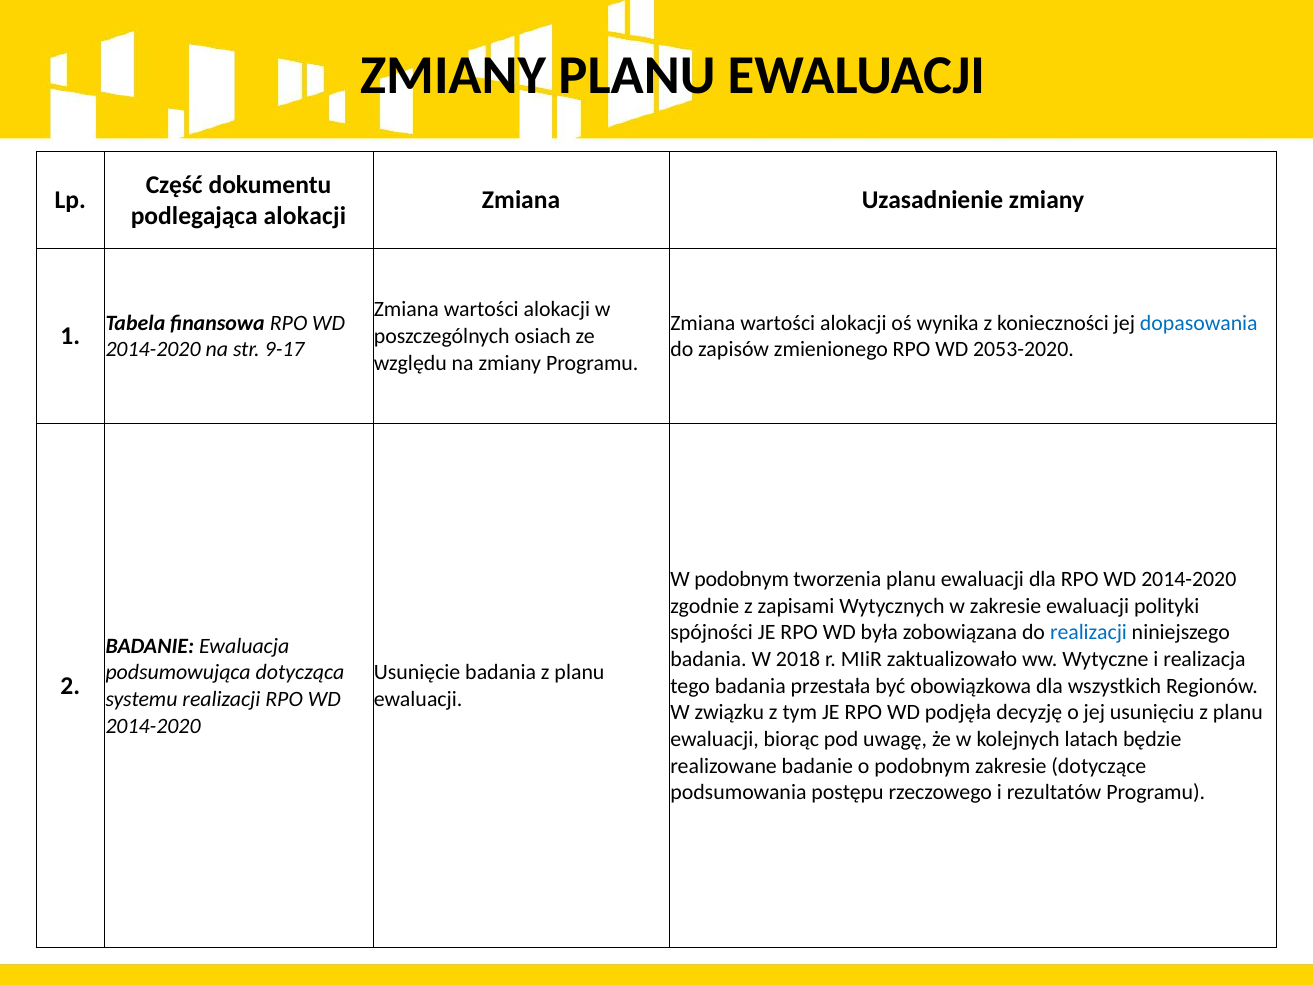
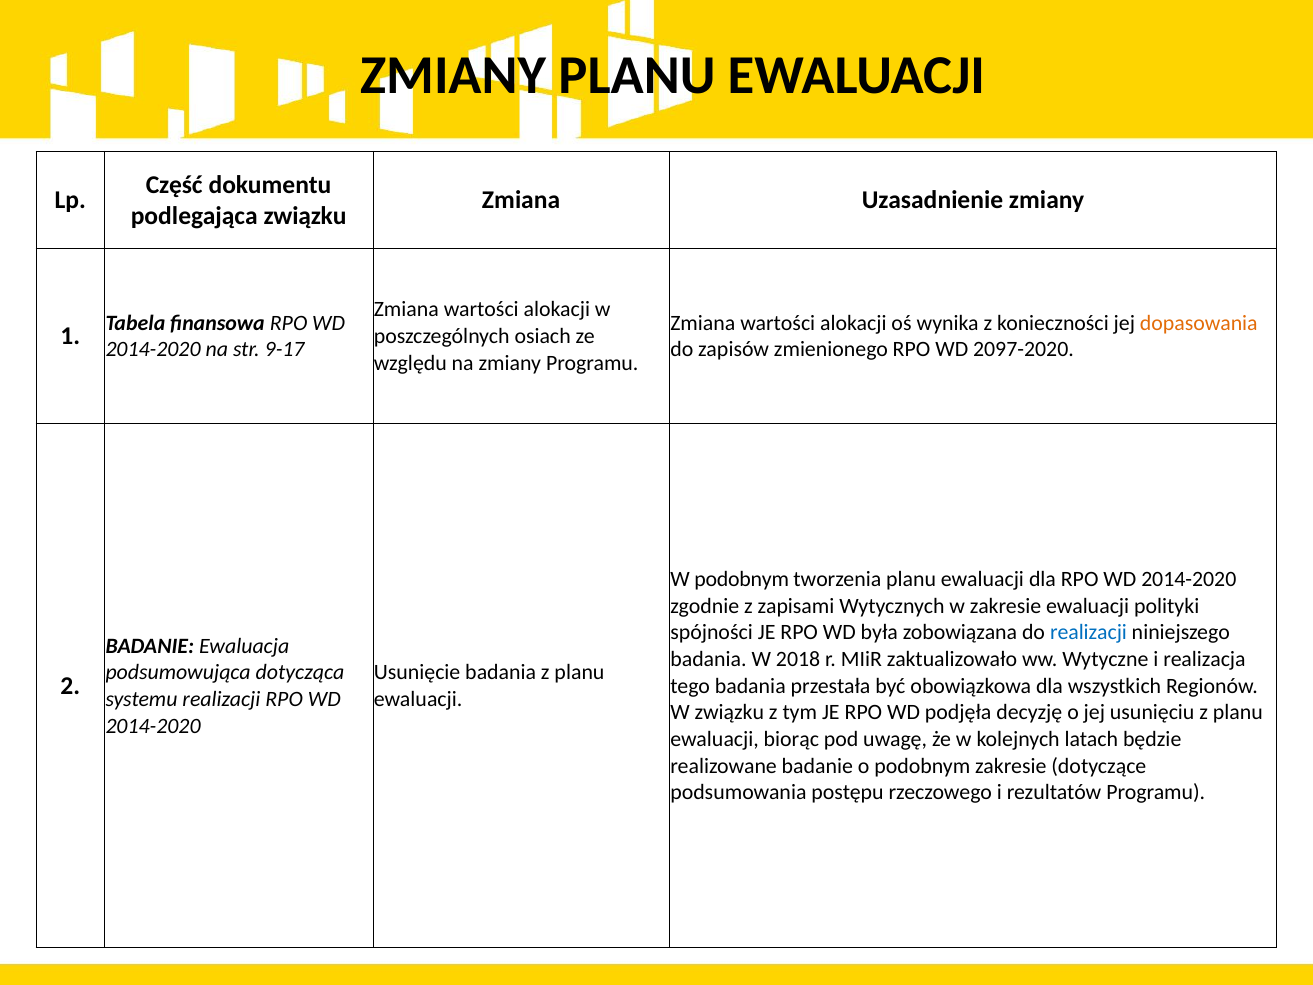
podlegająca alokacji: alokacji -> związku (305, 216)
dopasowania colour: blue -> orange (1199, 323)
2053-2020: 2053-2020 -> 2097-2020 (1023, 350)
